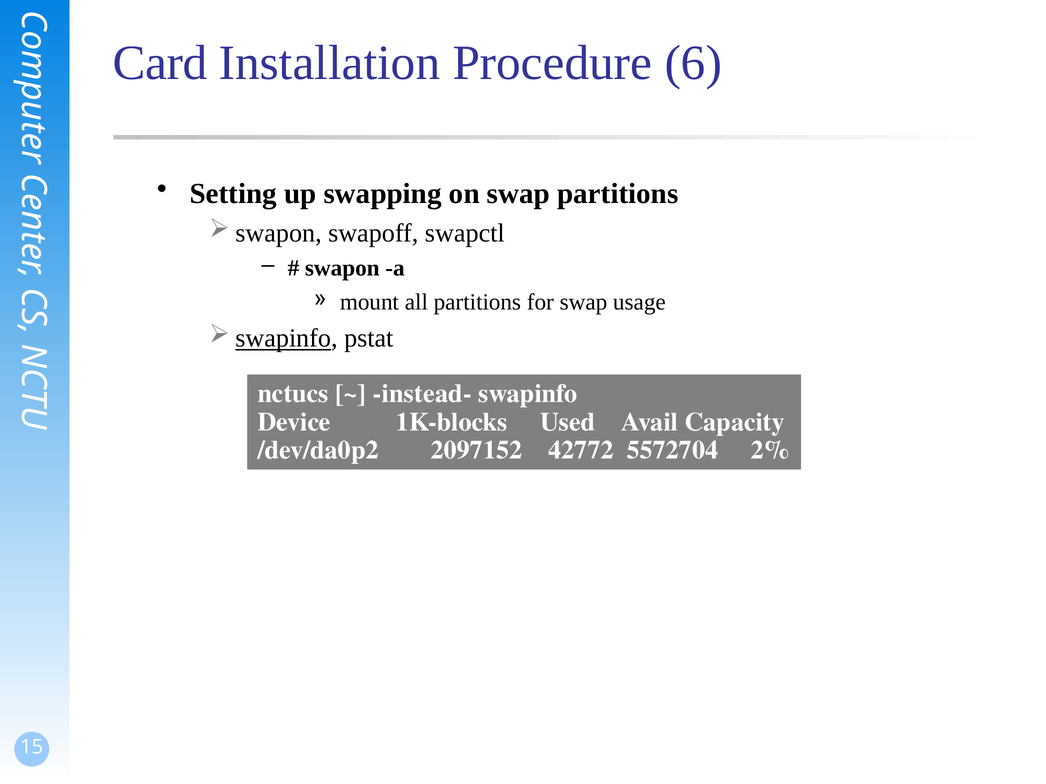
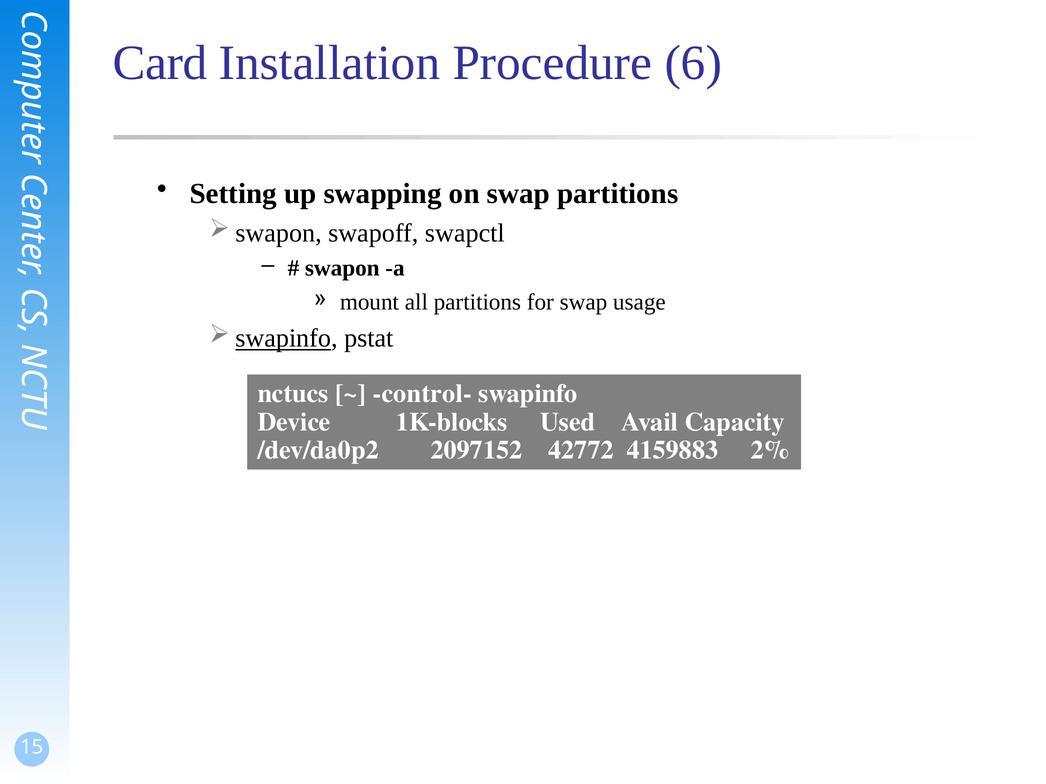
instead-: instead- -> control- (422, 394)
5572704: 5572704 -> 4159883 (672, 450)
